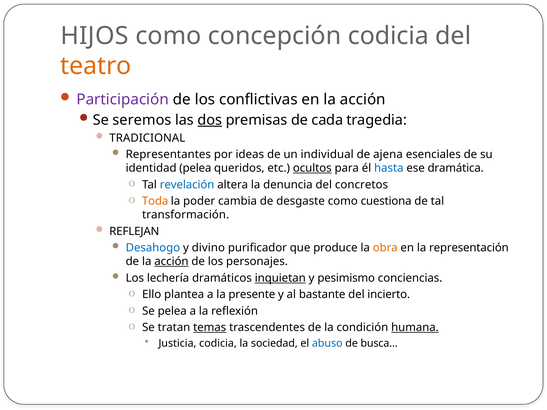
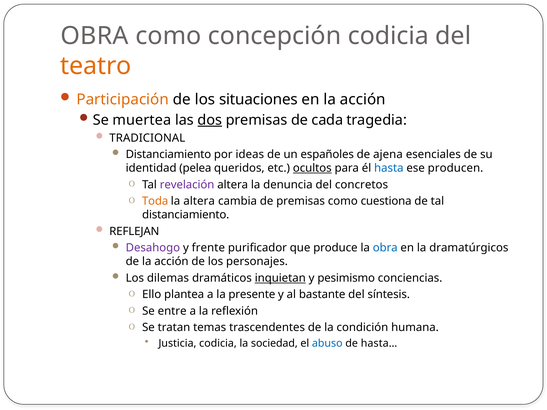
HIJOS: HIJOS -> OBRA (94, 36)
Participación colour: purple -> orange (123, 99)
conflictivas: conflictivas -> situaciones (258, 99)
seremos: seremos -> muertea (142, 120)
Representantes: Representantes -> Distanciamiento (168, 155)
individual: individual -> españoles (327, 155)
dramática: dramática -> producen (456, 168)
revelación colour: blue -> purple (187, 185)
la poder: poder -> altera (199, 201)
de desgaste: desgaste -> premisas (301, 201)
transformación: transformación -> distanciamiento (186, 215)
Desahogo colour: blue -> purple (153, 248)
divino: divino -> frente (208, 248)
obra colour: orange -> blue (385, 248)
representación: representación -> dramatúrgicos (469, 248)
acción underline: present -> none (171, 262)
lechería: lechería -> dilemas (168, 278)
incierto: incierto -> síntesis (389, 295)
Se pelea: pelea -> entre (172, 311)
temas underline: present -> none (210, 328)
humana underline: present -> none (415, 328)
busca…: busca… -> hasta… (379, 344)
